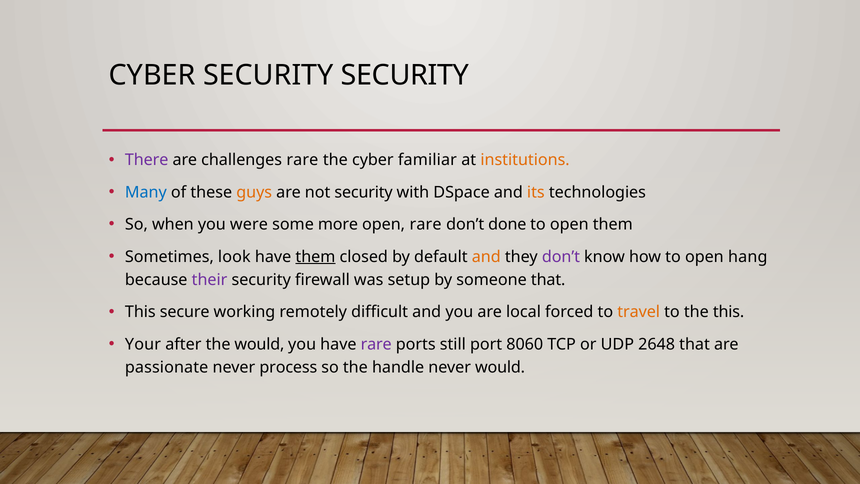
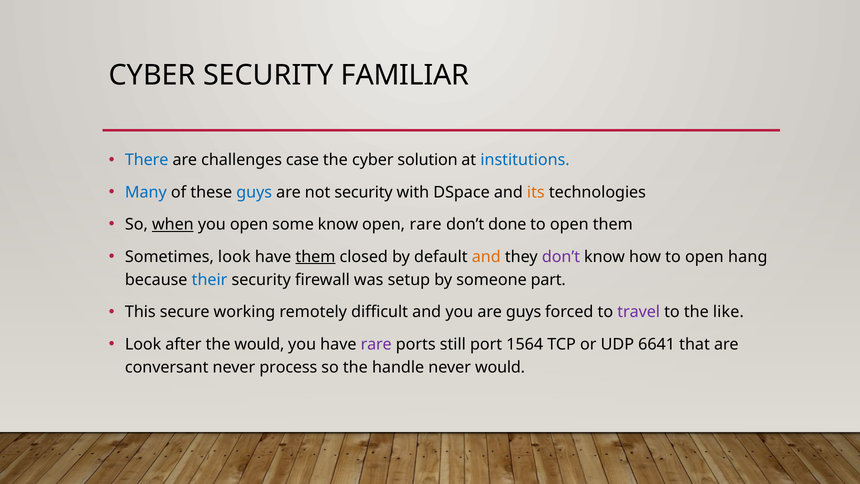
SECURITY SECURITY: SECURITY -> FAMILIAR (405, 75)
There colour: purple -> blue (147, 160)
challenges rare: rare -> case (303, 160)
familiar: familiar -> solution (428, 160)
institutions colour: orange -> blue (525, 160)
guys colour: orange -> blue (254, 192)
when underline: none -> present (173, 224)
you were: were -> open (249, 224)
some more: more -> know (338, 224)
their colour: purple -> blue (210, 280)
someone that: that -> part (548, 280)
are local: local -> guys (524, 312)
travel colour: orange -> purple (639, 312)
the this: this -> like (728, 312)
Your: Your -> Look (143, 344)
8060: 8060 -> 1564 (525, 344)
2648: 2648 -> 6641 (657, 344)
passionate: passionate -> conversant (167, 367)
